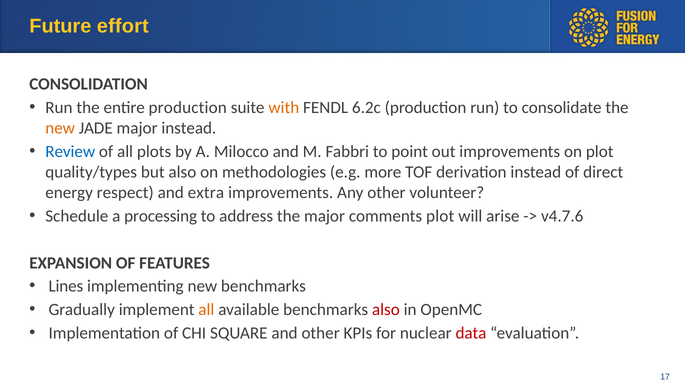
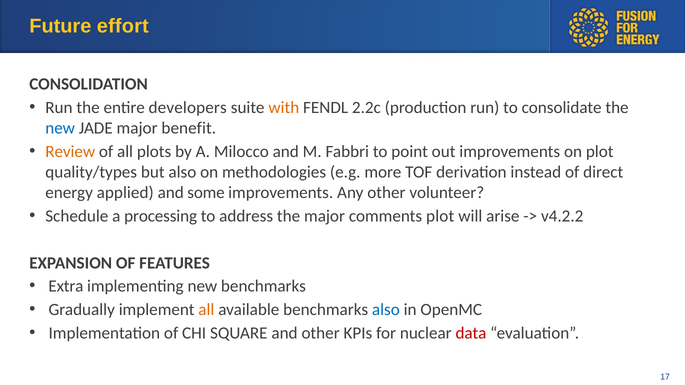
entire production: production -> developers (188, 108)
6.2c: 6.2c -> 2.2c (366, 108)
new colour: orange -> blue (60, 128)
major instead: instead -> benefit (189, 128)
Review colour: blue -> orange (70, 152)
respect: respect -> applied (125, 193)
extra: extra -> some (206, 193)
v4.7.6: v4.7.6 -> v4.2.2 (562, 216)
Lines: Lines -> Extra (66, 286)
also colour: red -> blue (386, 310)
